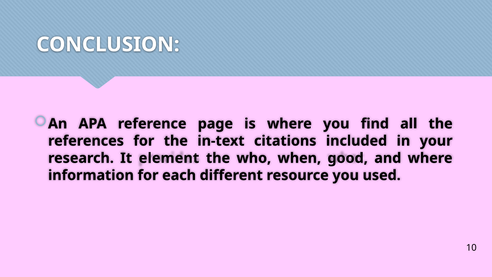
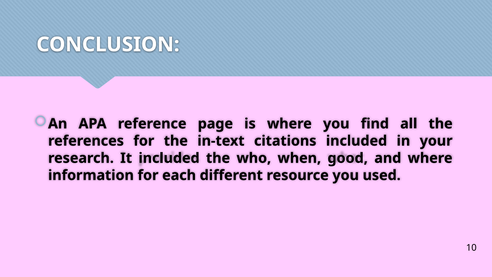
It element: element -> included (169, 158)
